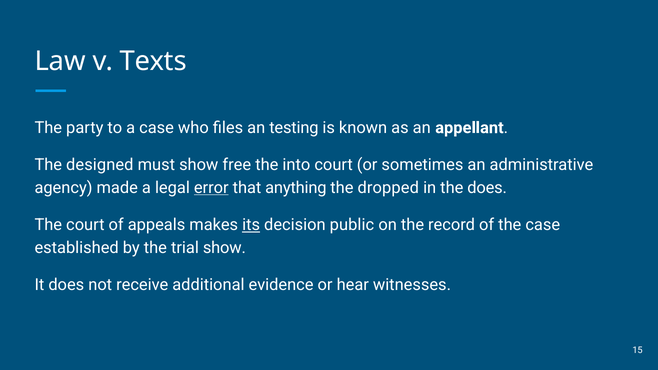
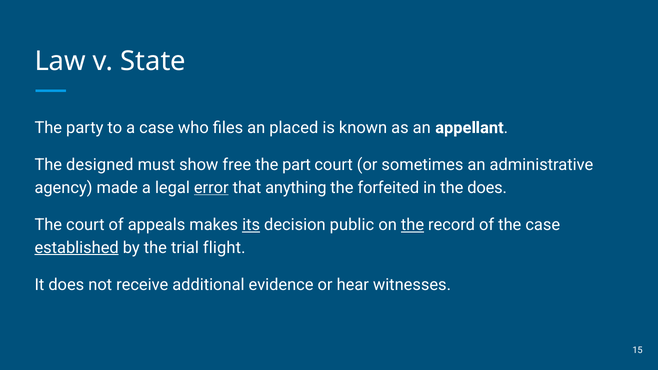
Texts: Texts -> State (153, 61)
testing: testing -> placed (294, 128)
into: into -> part (296, 165)
dropped: dropped -> forfeited (388, 188)
the underline: none -> present (413, 225)
established underline: none -> present (77, 248)
trial show: show -> flight (224, 248)
